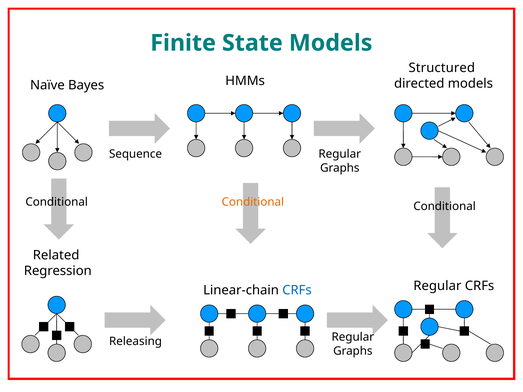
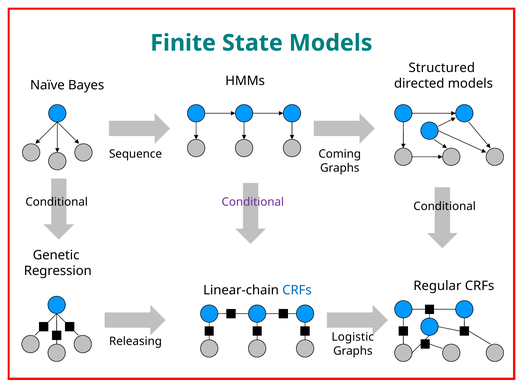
Regular: Regular -> Coming (340, 154)
Conditional colour: orange -> purple (253, 202)
Related: Related -> Genetic (56, 255)
Regular: Regular -> Logistic (353, 337)
